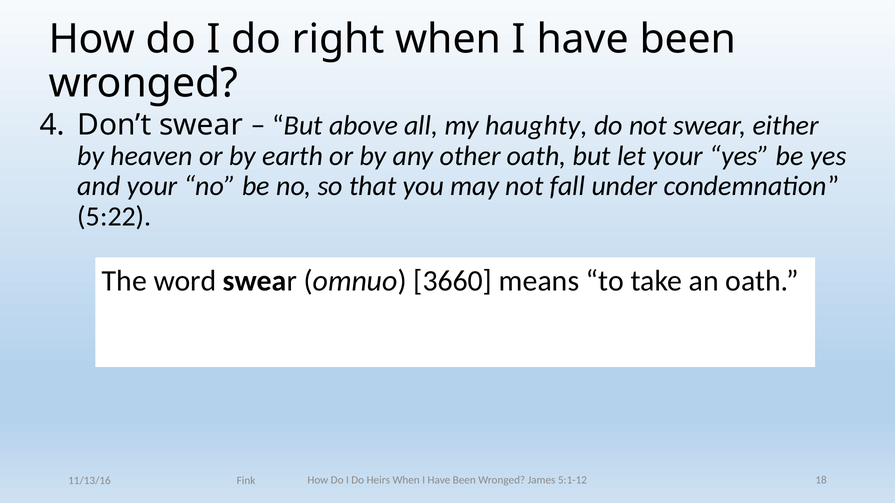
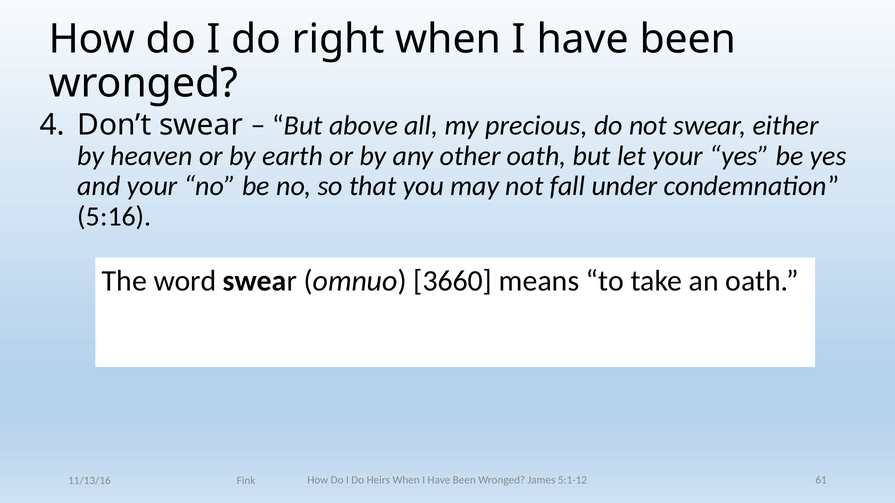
haughty: haughty -> precious (536, 126)
5:22: 5:22 -> 5:16 (114, 217)
18: 18 -> 61 (821, 481)
